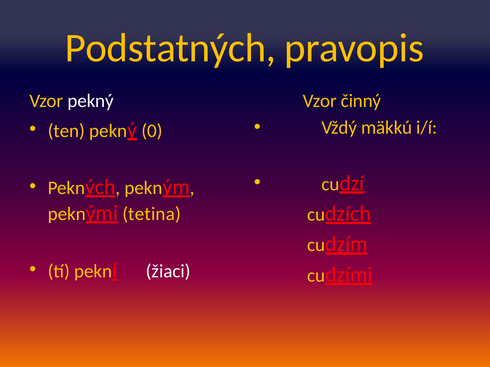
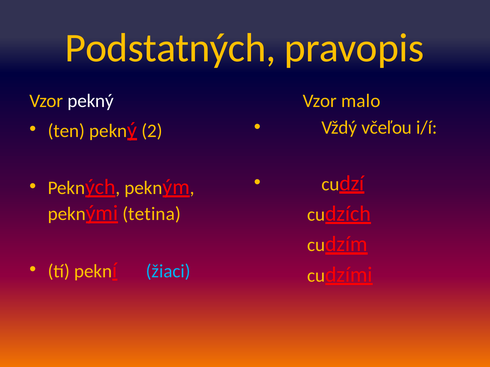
činný: činný -> malo (361, 101)
mäkkú: mäkkú -> včeľou (387, 128)
0: 0 -> 2 (152, 131)
žiaci colour: white -> light blue (168, 271)
